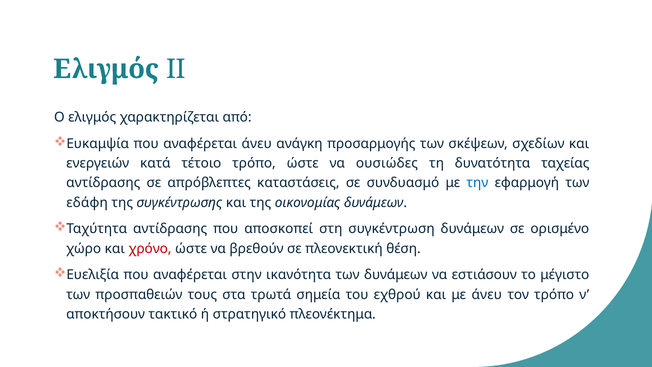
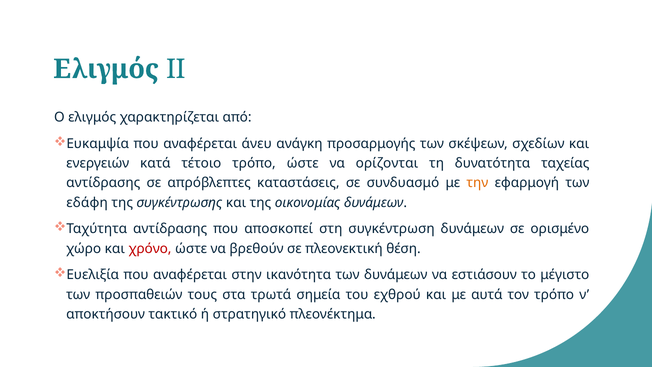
ουσιώδες: ουσιώδες -> ορίζονται (387, 163)
την colour: blue -> orange (477, 183)
με άνευ: άνευ -> αυτά (487, 294)
